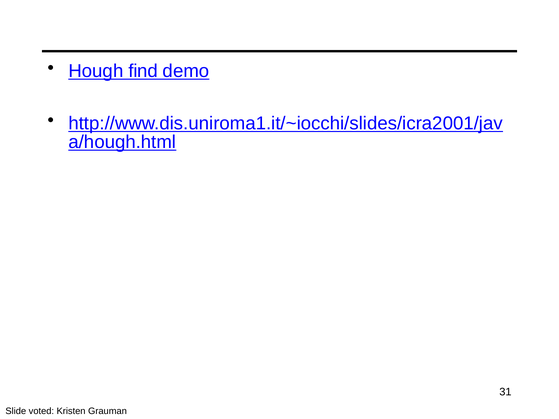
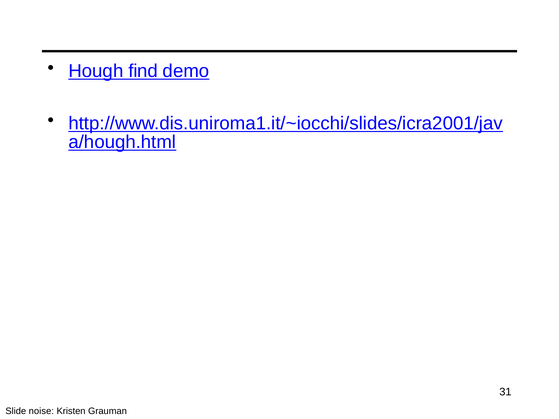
voted: voted -> noise (41, 411)
